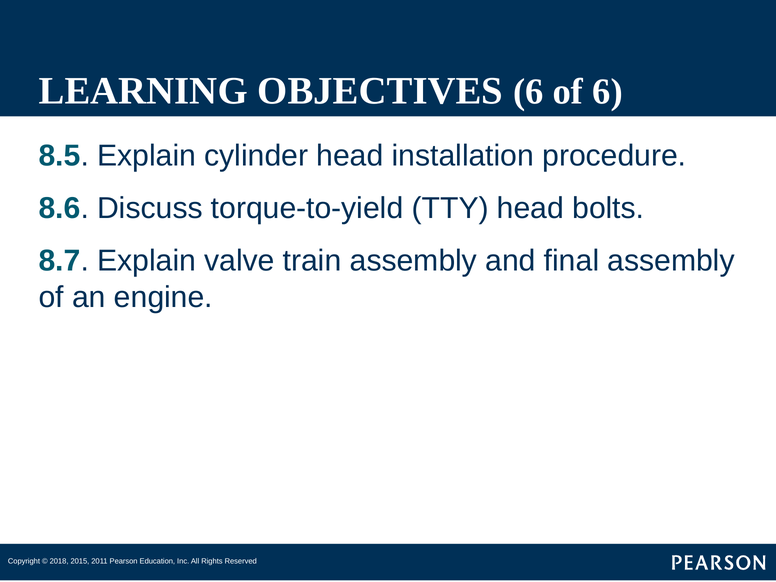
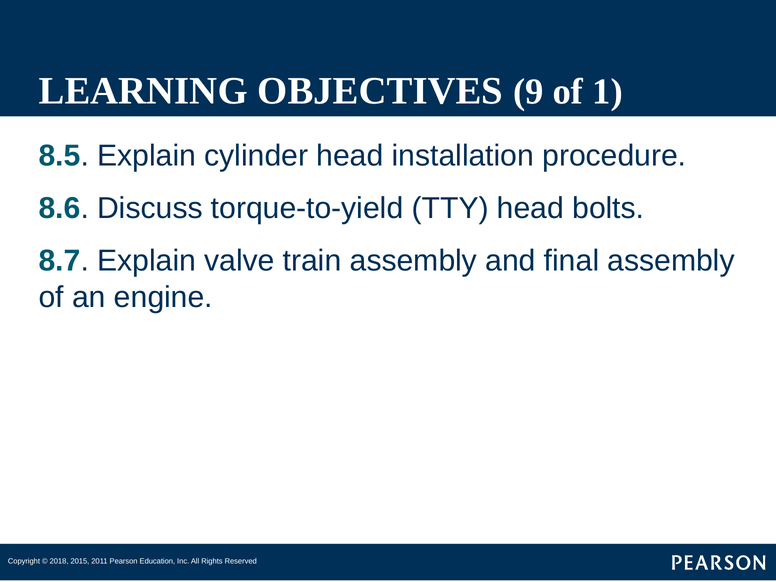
OBJECTIVES 6: 6 -> 9 (528, 92)
of 6: 6 -> 1 (607, 92)
